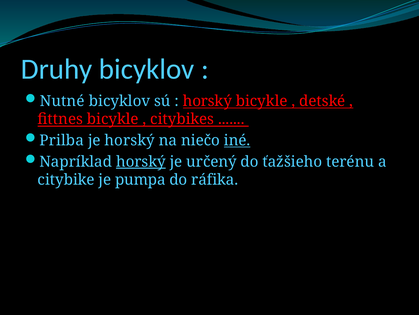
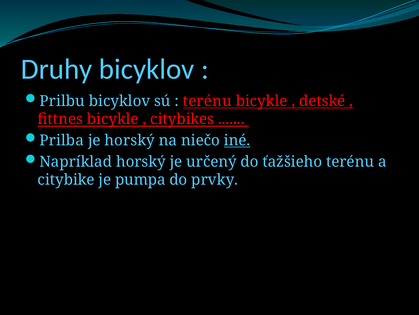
Nutné: Nutné -> Prilbu (62, 101)
horský: horský -> terénu (207, 101)
horský underline: present -> none (141, 161)
ráfika: ráfika -> prvky (215, 180)
